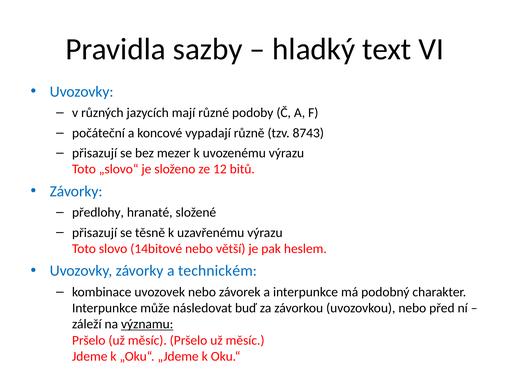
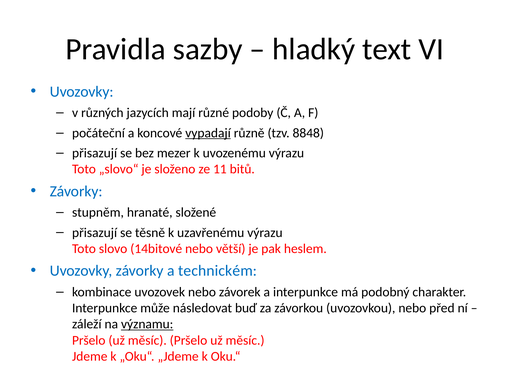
vypadají underline: none -> present (208, 133)
8743: 8743 -> 8848 (308, 133)
12: 12 -> 11 (220, 169)
předlohy: předlohy -> stupněm (98, 213)
